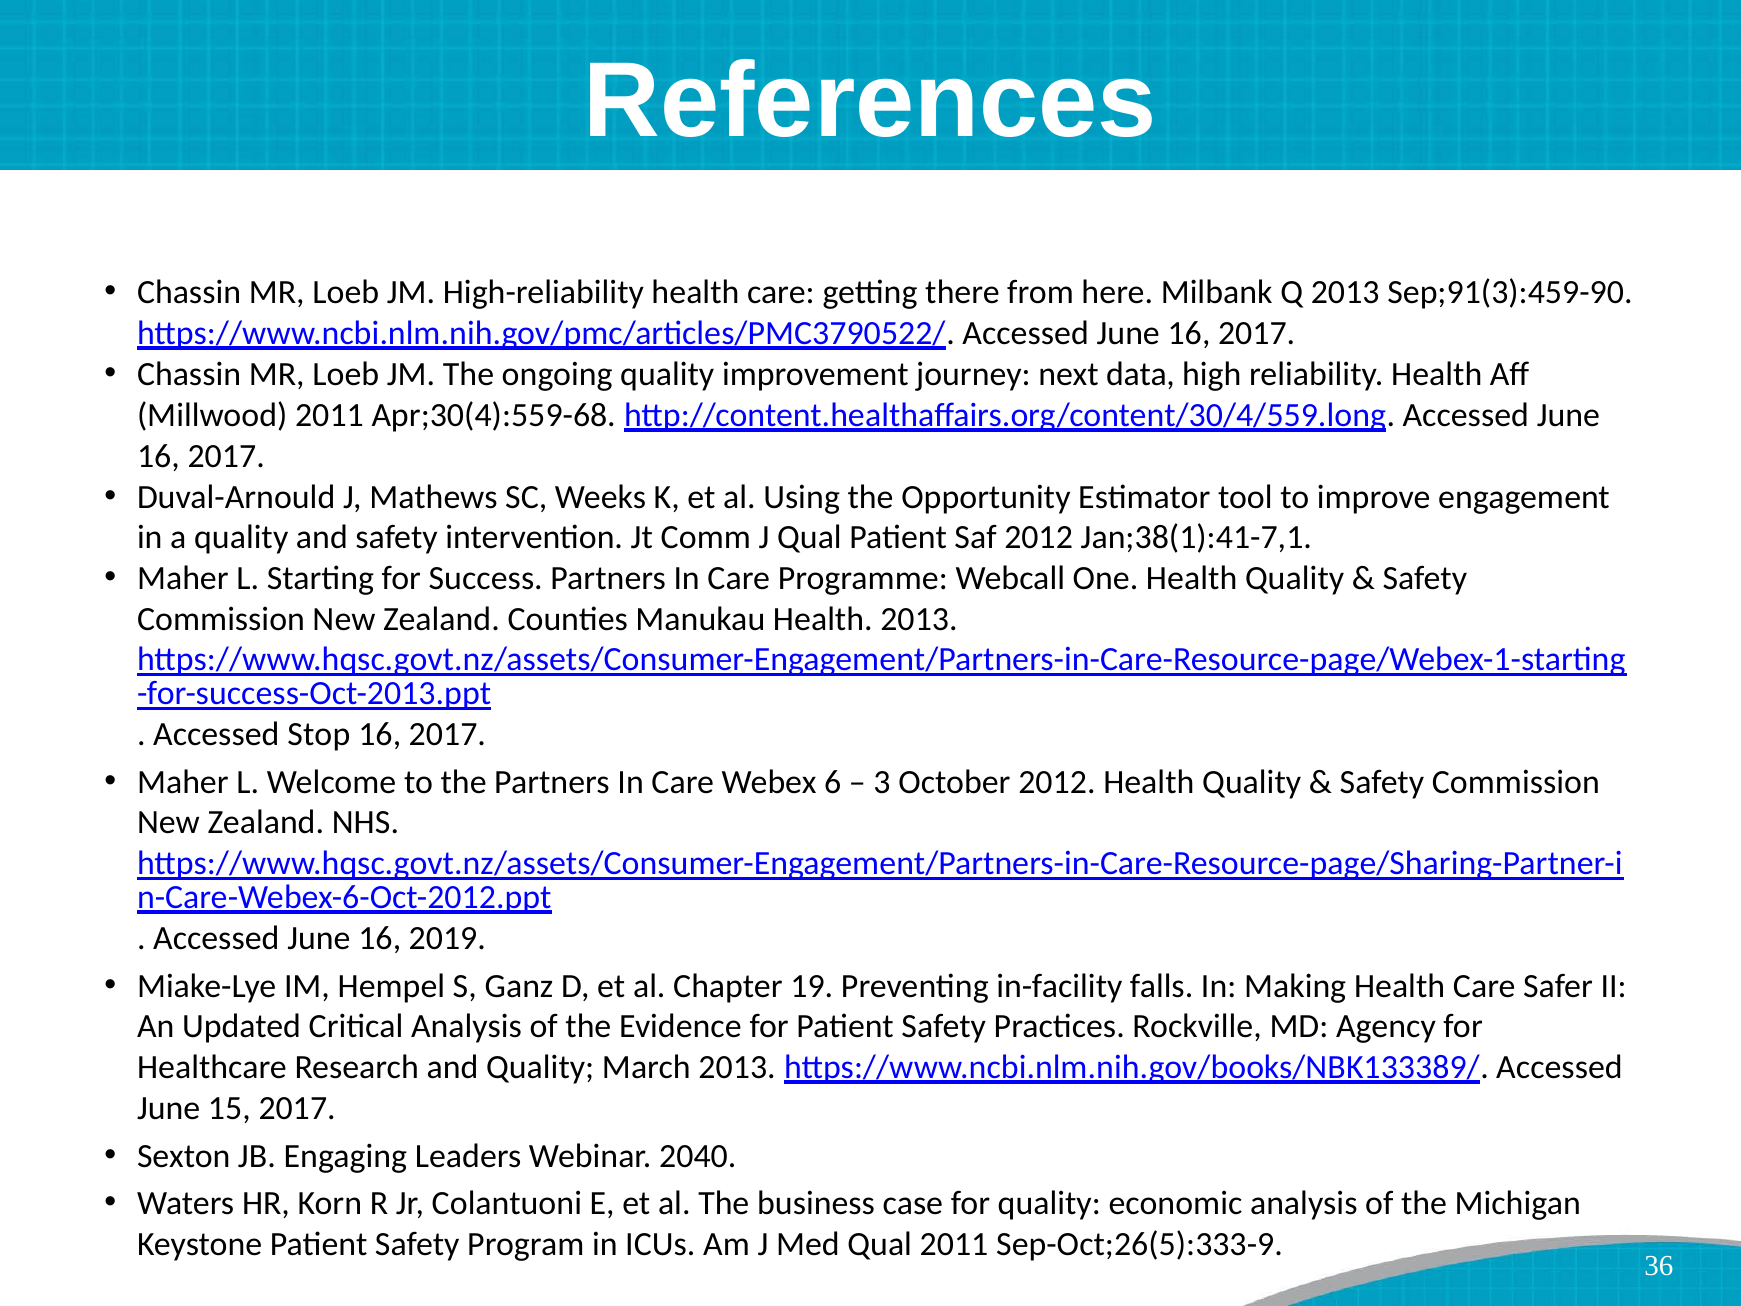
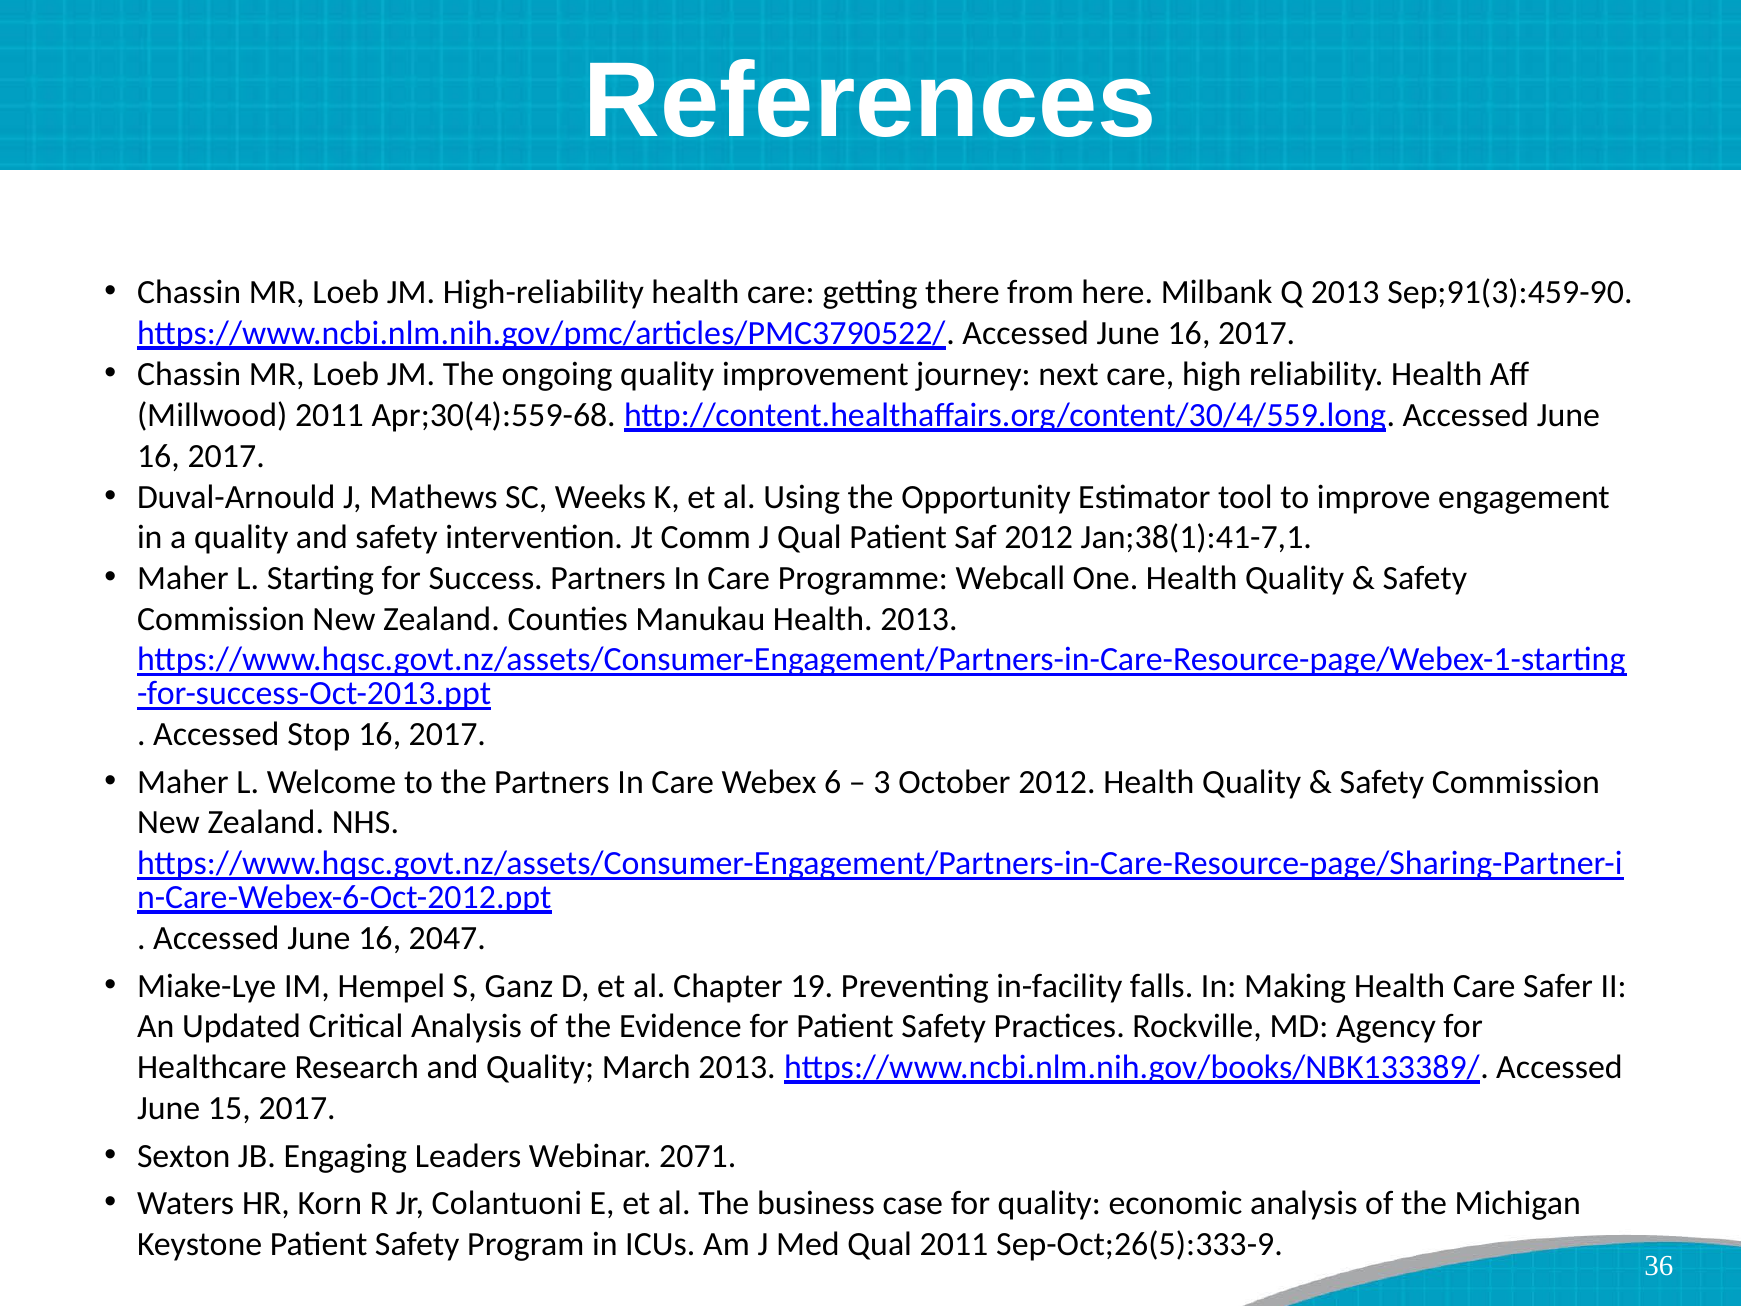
next data: data -> care (1140, 374)
2019: 2019 -> 2047 (447, 938)
2040: 2040 -> 2071 (698, 1156)
